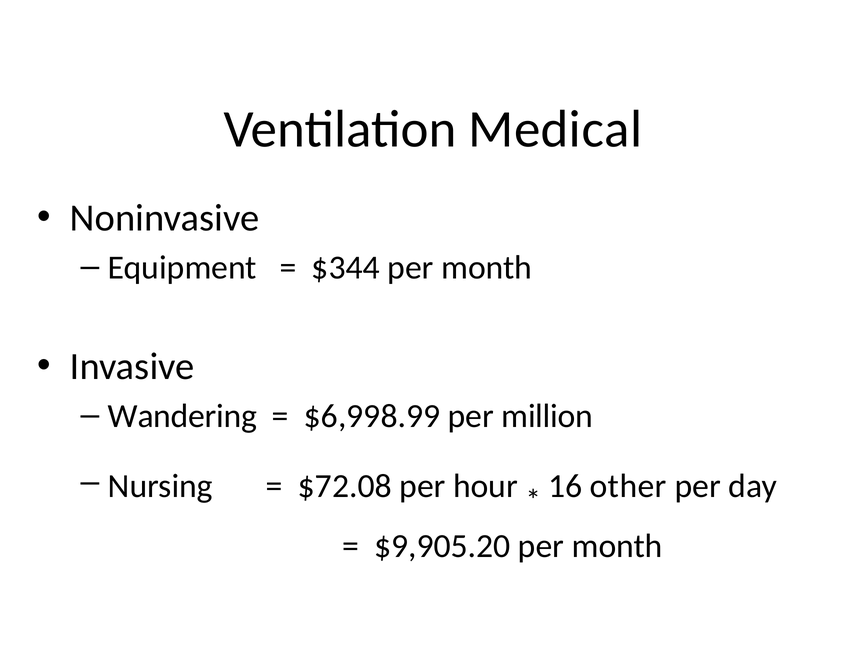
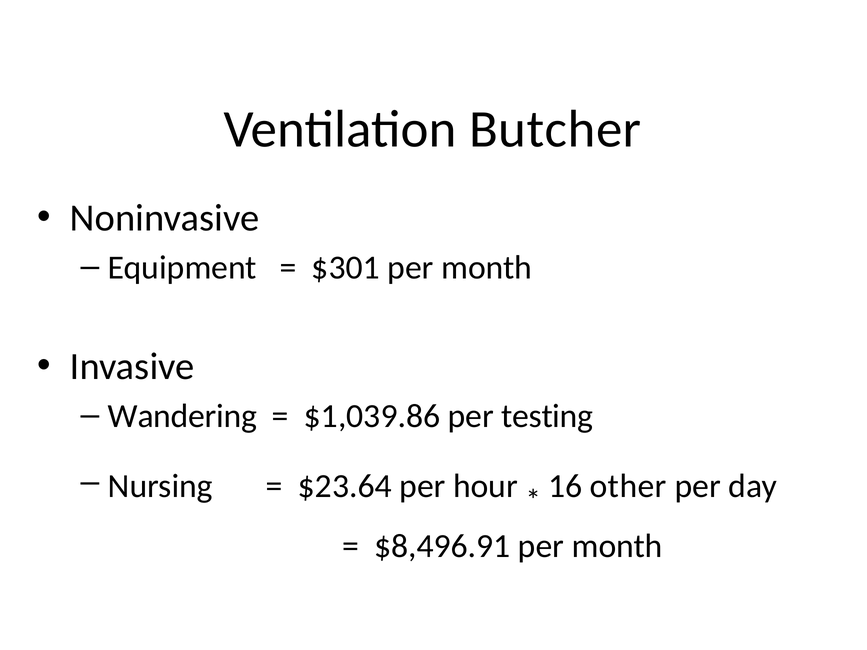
Medical: Medical -> Butcher (555, 129)
$344: $344 -> $301 (346, 268)
$6,998.99: $6,998.99 -> $1,039.86 (372, 416)
million: million -> testing (547, 416)
$72.08: $72.08 -> $23.64 (345, 487)
$9,905.20: $9,905.20 -> $8,496.91 (442, 546)
